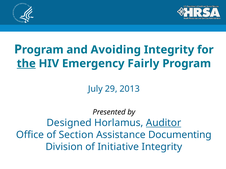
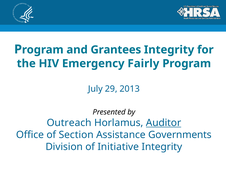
Avoiding: Avoiding -> Grantees (116, 50)
the underline: present -> none (26, 64)
Designed: Designed -> Outreach (69, 123)
Documenting: Documenting -> Governments (180, 135)
